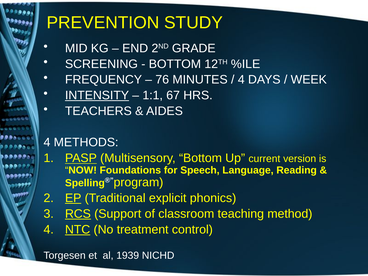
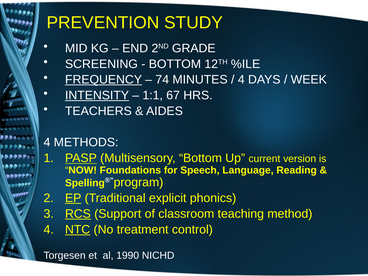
FREQUENCY underline: none -> present (104, 80)
76: 76 -> 74 (162, 80)
1939: 1939 -> 1990 (128, 255)
